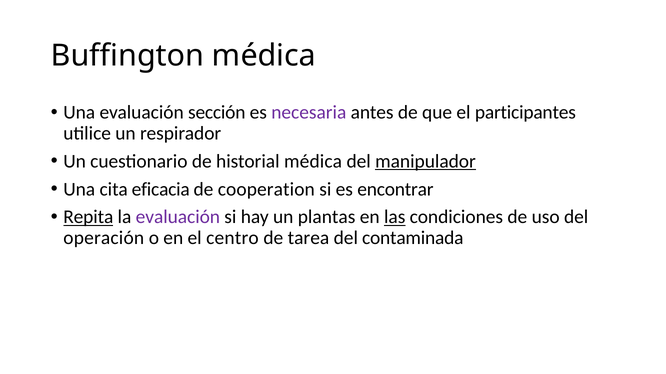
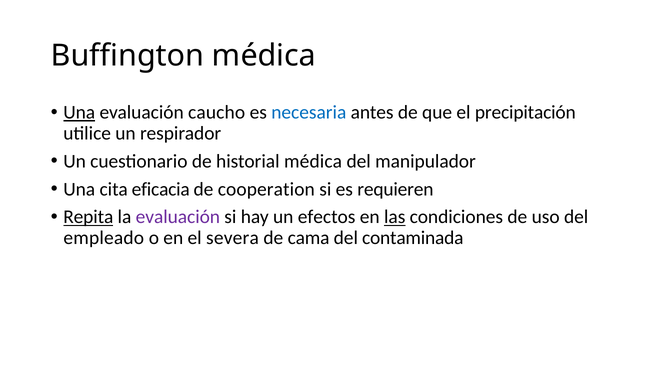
Una underline: none -> present (79, 113)
sección: sección -> caucho (217, 113)
necesaria colour: purple -> blue (309, 113)
participantes: participantes -> precipitación (525, 113)
manipulador underline: present -> none (426, 162)
encontrar: encontrar -> requieren (395, 189)
plantas: plantas -> efectos (327, 217)
operación: operación -> empleado (104, 238)
centro: centro -> severa (232, 238)
tarea: tarea -> cama (309, 238)
